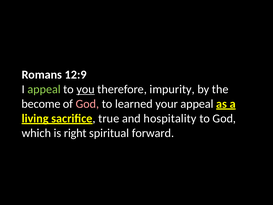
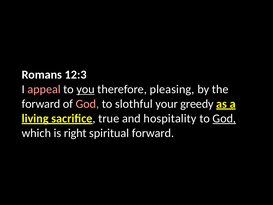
12:9: 12:9 -> 12:3 (76, 75)
appeal colour: light green -> pink (44, 89)
impurity: impurity -> pleasing (172, 89)
become: become -> forward (41, 104)
learned: learned -> slothful (134, 104)
your appeal: appeal -> greedy (197, 104)
God underline: none -> present (224, 118)
